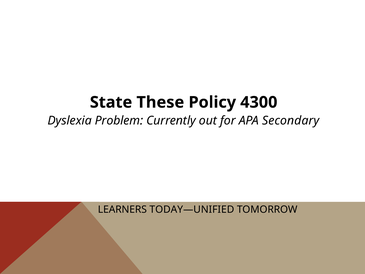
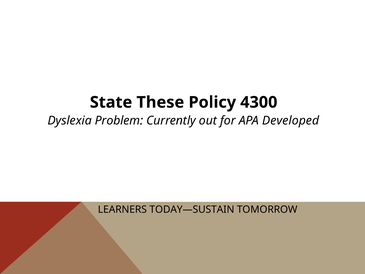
Secondary: Secondary -> Developed (291, 120)
TODAY—UNIFIED: TODAY—UNIFIED -> TODAY—SUSTAIN (192, 209)
